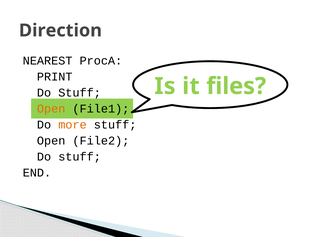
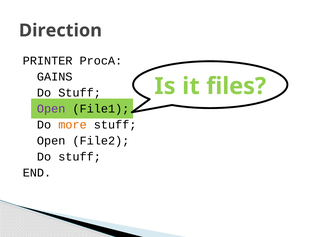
NEAREST: NEAREST -> PRINTER (48, 61)
PRINT: PRINT -> GAINS (55, 77)
Open colour: orange -> purple (51, 109)
